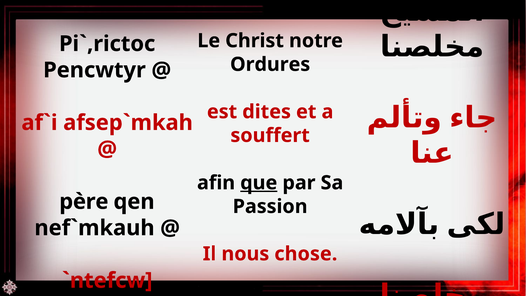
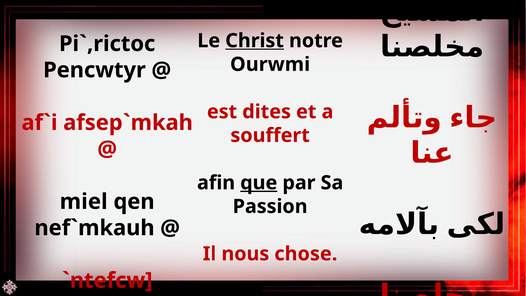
Christ underline: none -> present (255, 41)
Ordures: Ordures -> Ourwmi (270, 64)
père: père -> miel (84, 202)
